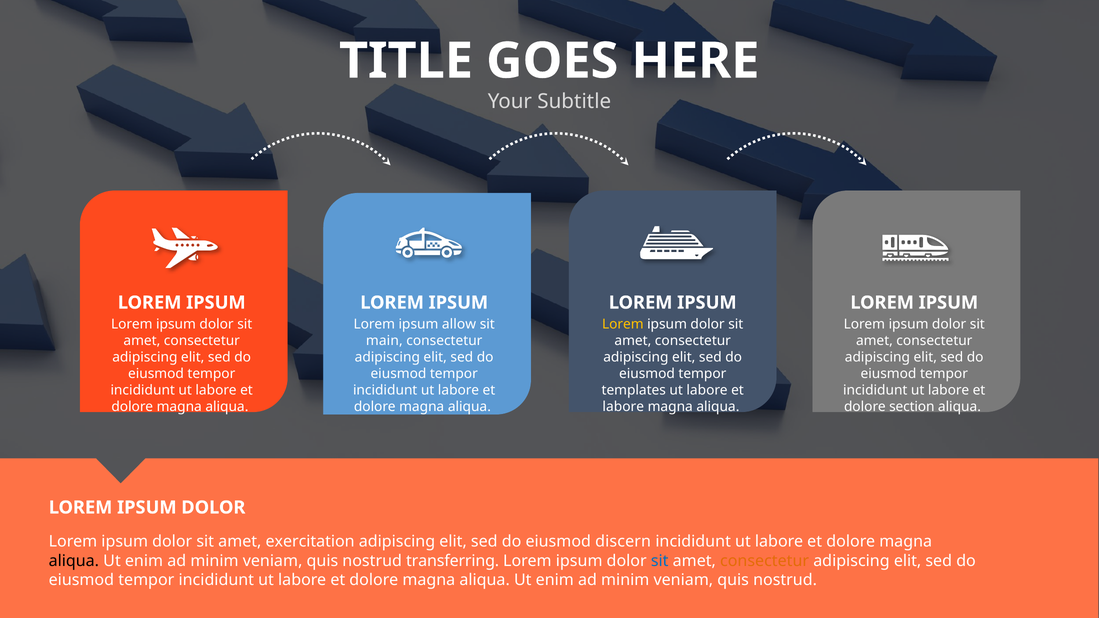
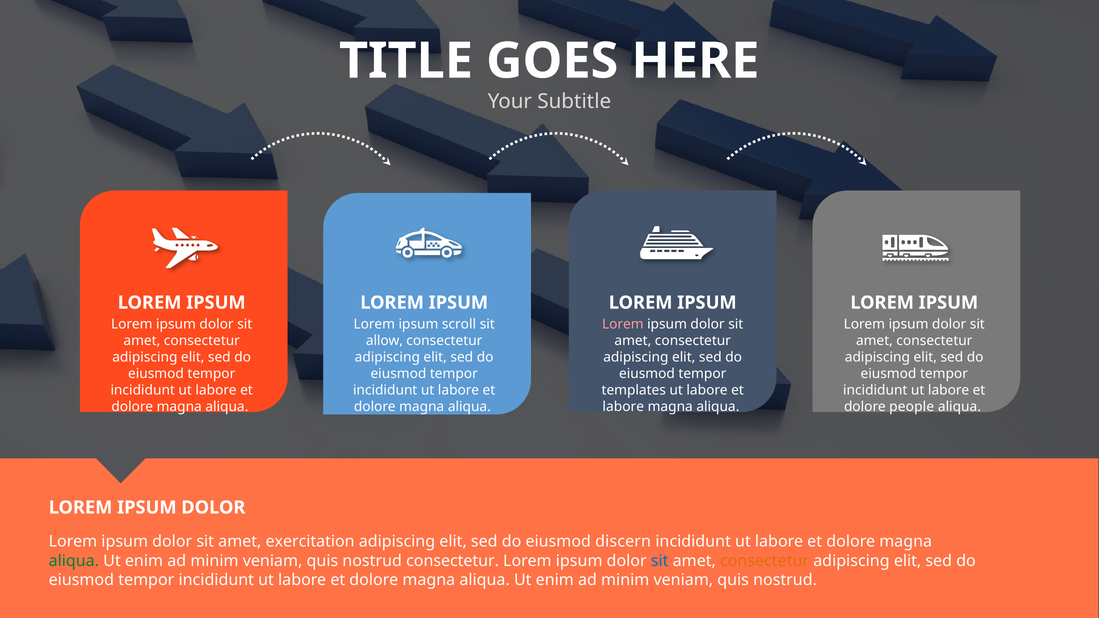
allow: allow -> scroll (459, 324)
Lorem colour: yellow -> pink (623, 324)
main: main -> allow (384, 341)
section: section -> people (912, 407)
aliqua colour: black -> green (74, 561)
nostrud transferring: transferring -> consectetur (453, 561)
